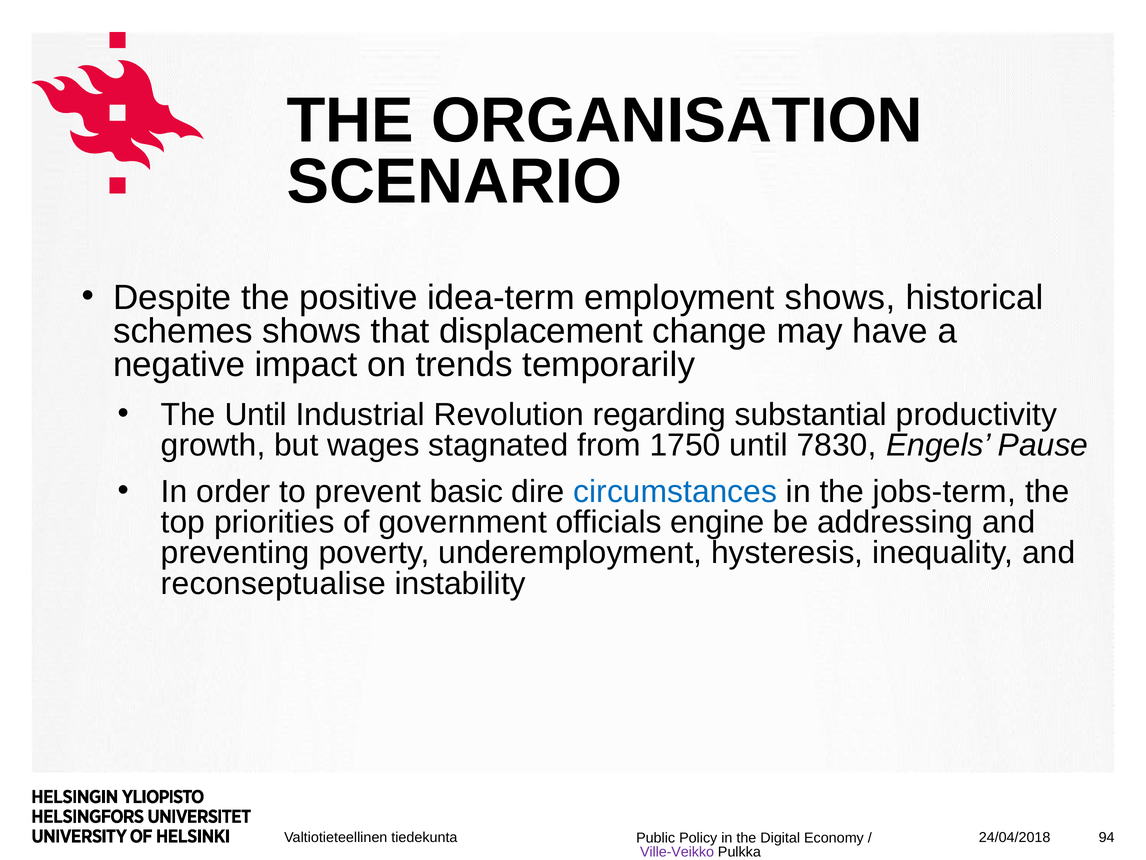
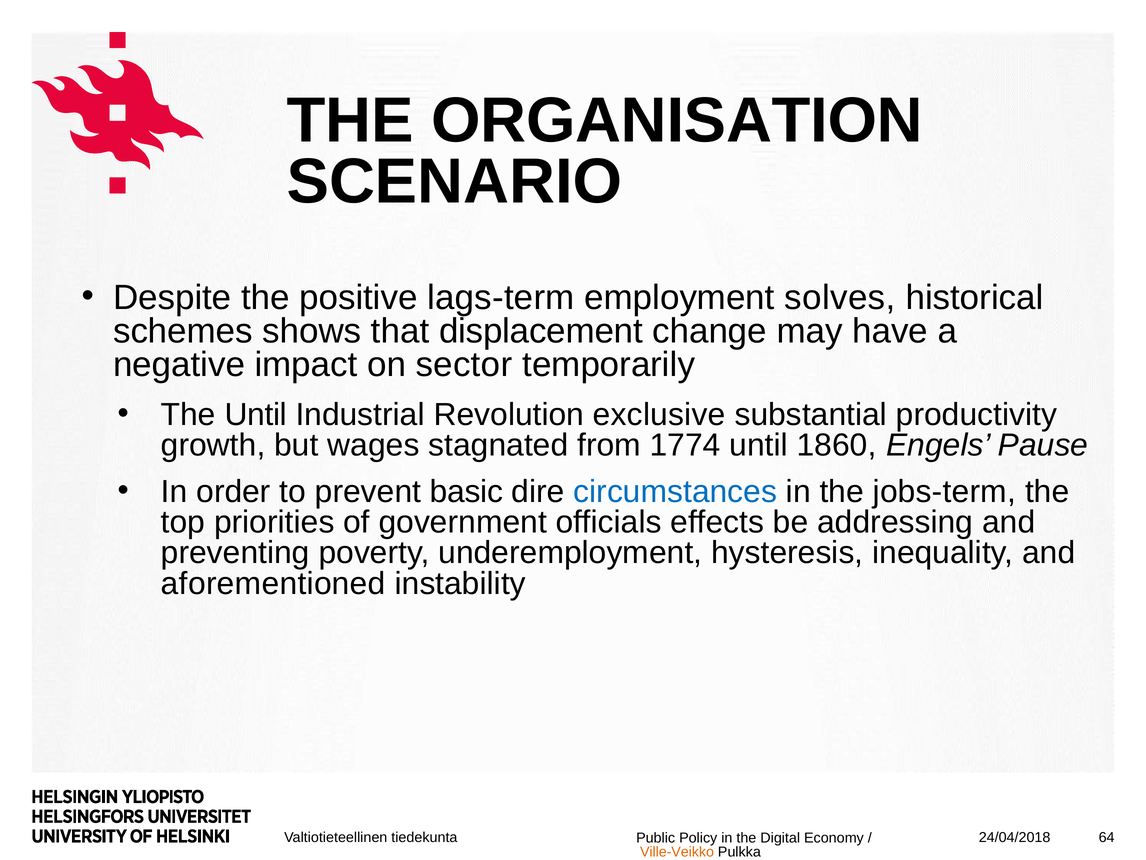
idea-term: idea-term -> lags-term (501, 297)
employment shows: shows -> solves (840, 297)
trends: trends -> sector (464, 365)
regarding: regarding -> exclusive (659, 414)
1750: 1750 -> 1774 (685, 445)
7830: 7830 -> 1860 (836, 445)
engine: engine -> effects (717, 522)
reconseptualise: reconseptualise -> aforementioned (273, 583)
94: 94 -> 64 (1107, 837)
Ville-Veikko colour: purple -> orange (677, 852)
